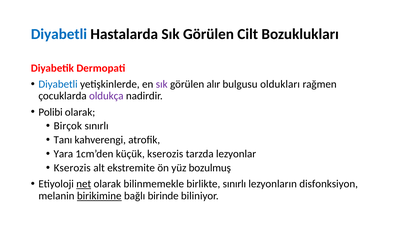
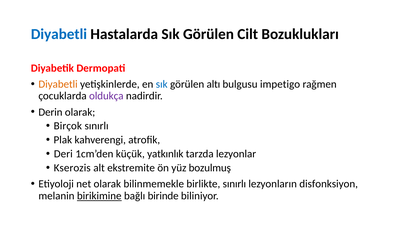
Diyabetli colour: blue -> orange (58, 84)
sık colour: purple -> blue (162, 84)
alır: alır -> altı (213, 84)
oldukları: oldukları -> impetigo (280, 84)
Polibi: Polibi -> Derin (50, 112)
Tanı: Tanı -> Plak (63, 140)
Yara: Yara -> Deri (63, 154)
küçük kserozis: kserozis -> yatkınlık (165, 154)
net underline: present -> none (84, 184)
